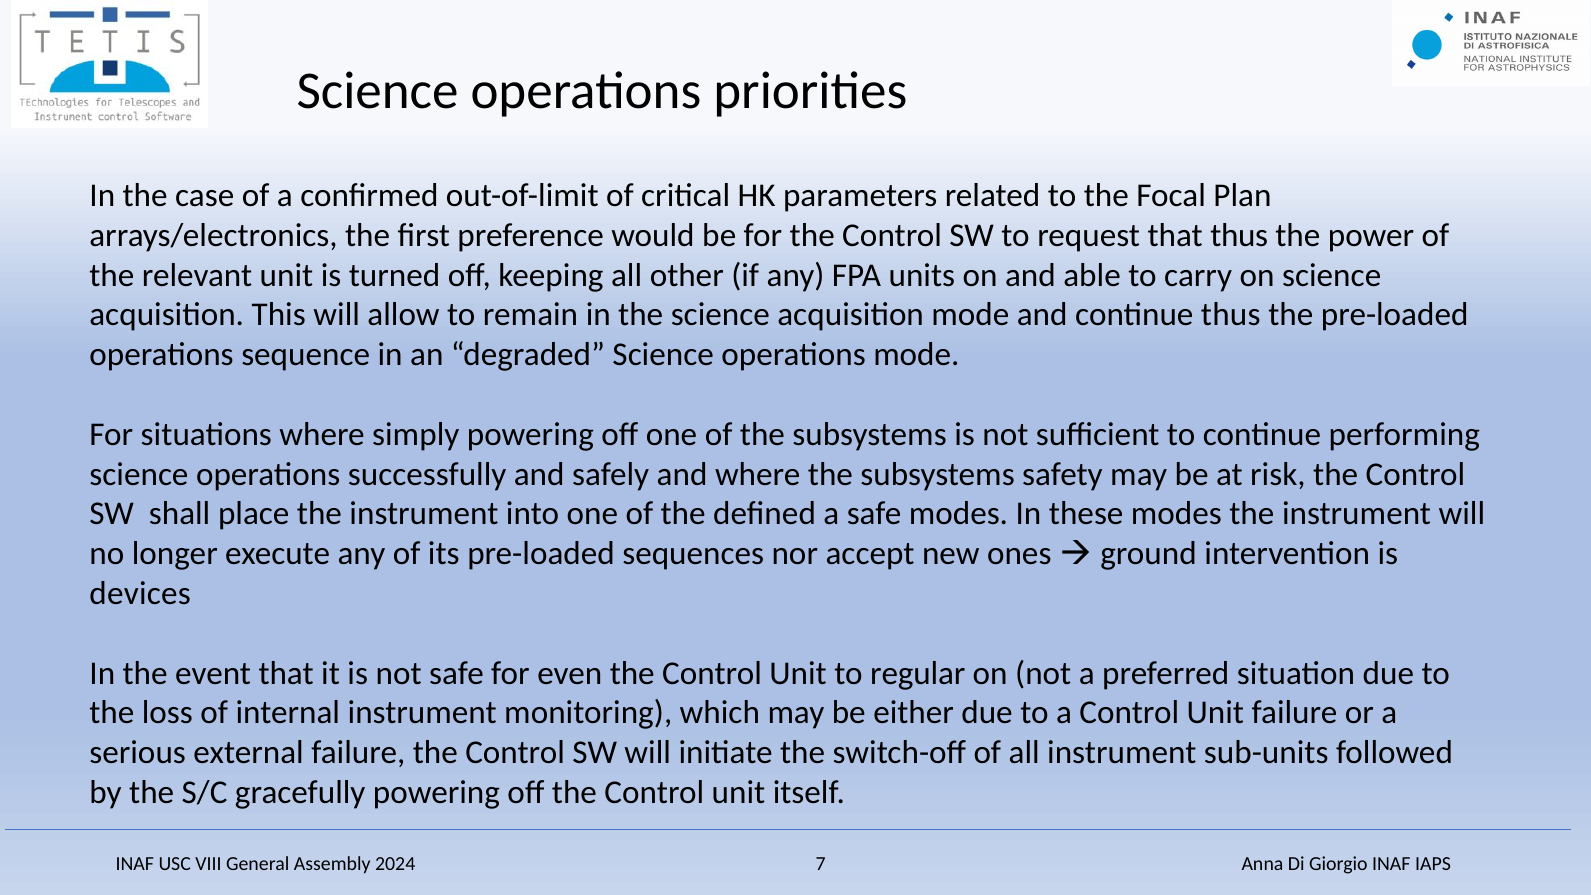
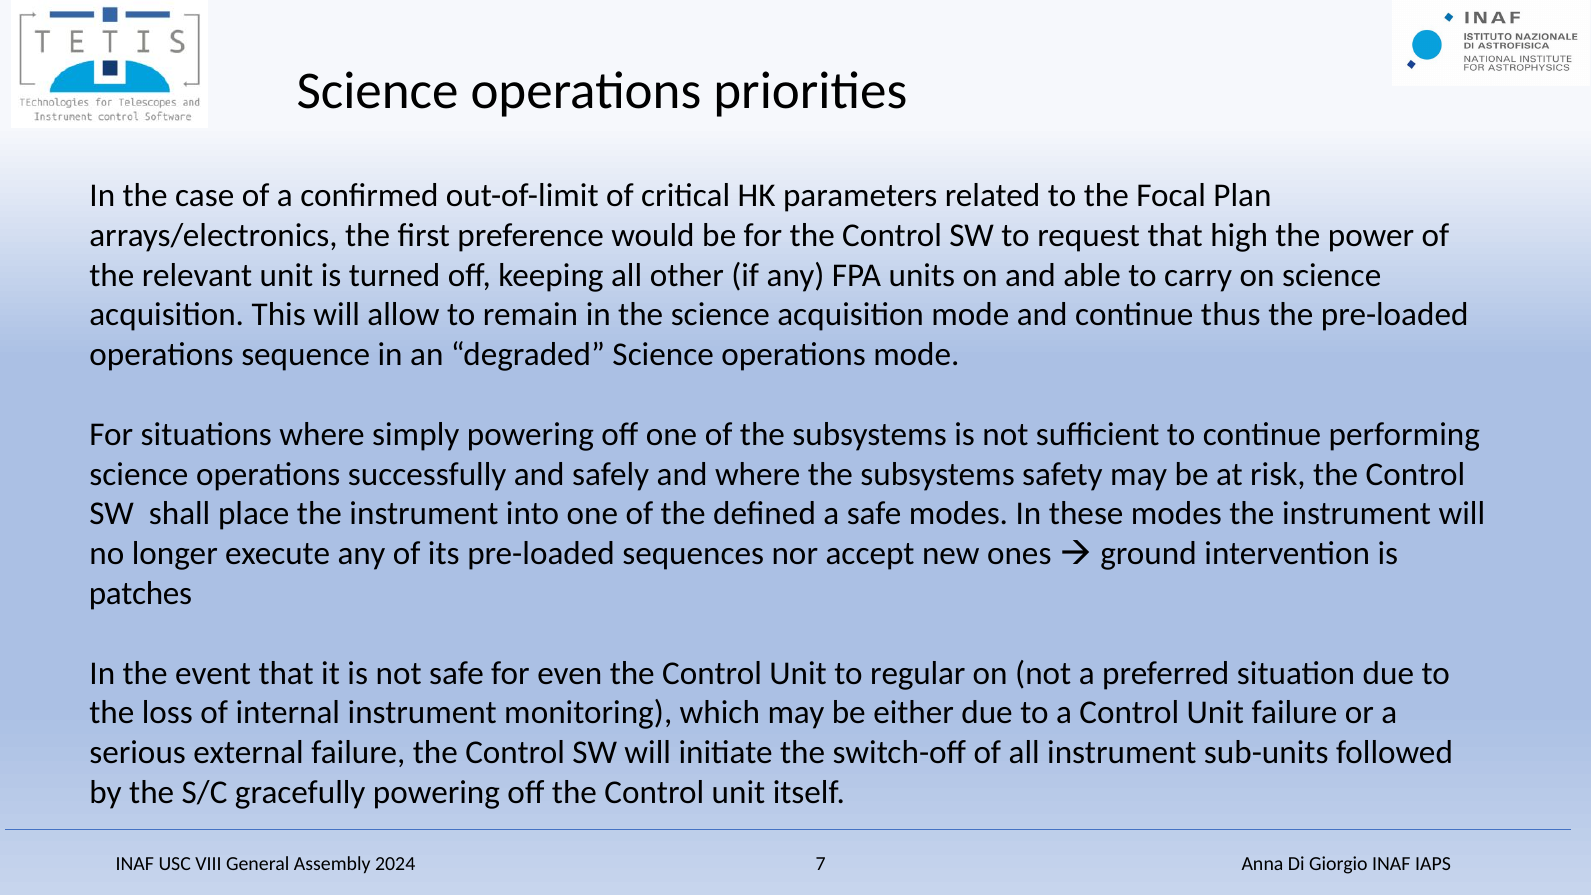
that thus: thus -> high (1239, 235)
devices: devices -> patches (140, 593)
